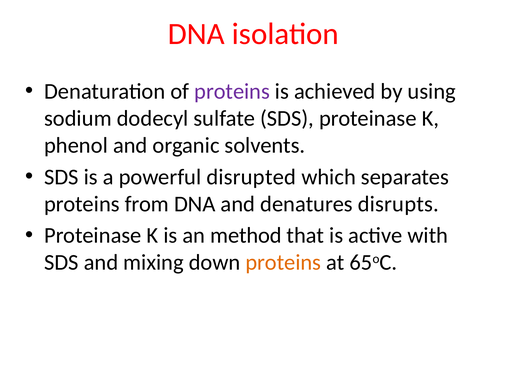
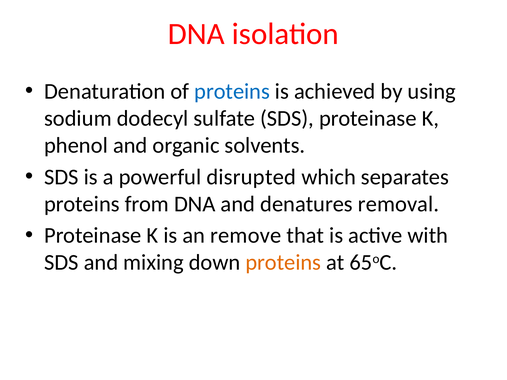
proteins colour: purple -> blue (232, 91)
disrupts: disrupts -> removal (398, 204)
method: method -> remove (246, 236)
